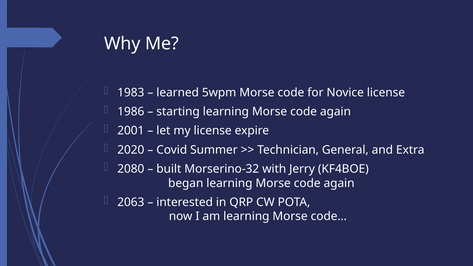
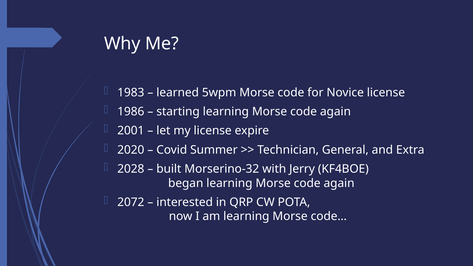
2080: 2080 -> 2028 (131, 169)
2063: 2063 -> 2072 (131, 202)
